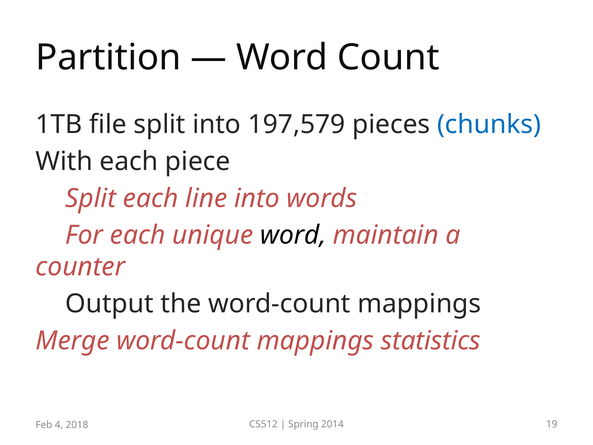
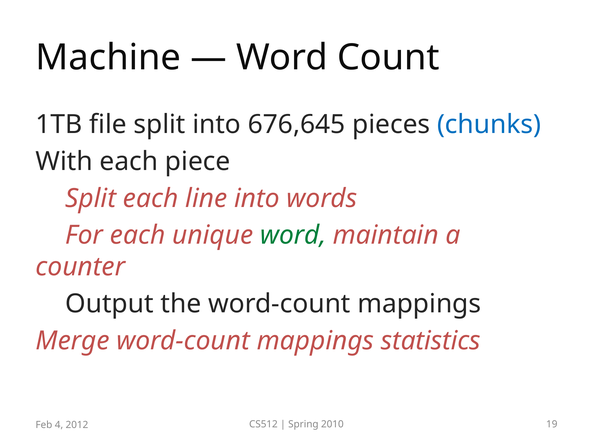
Partition: Partition -> Machine (108, 57)
197,579: 197,579 -> 676,645 (297, 124)
word colour: black -> green (293, 235)
2014: 2014 -> 2010 (332, 424)
2018: 2018 -> 2012 (77, 425)
